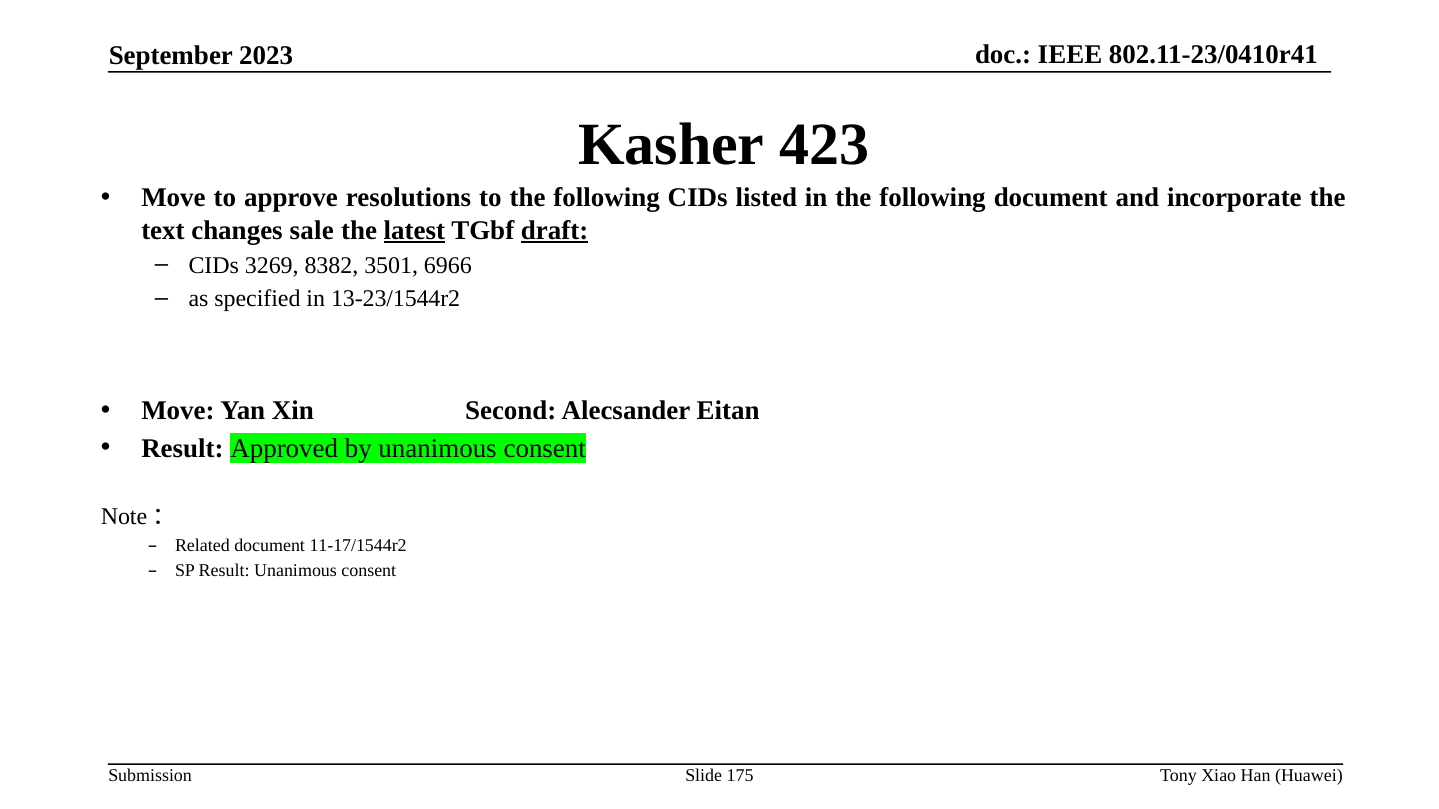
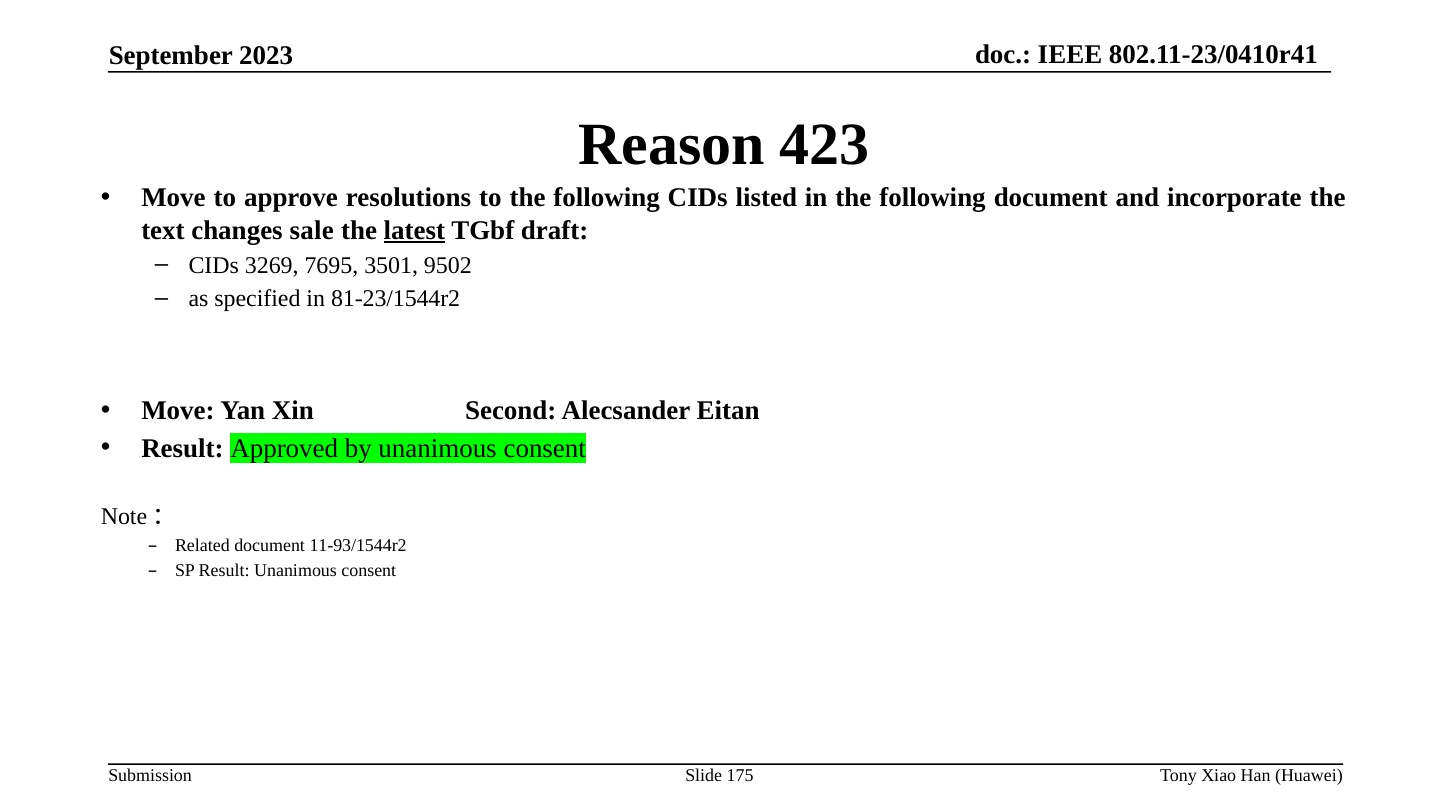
Kasher: Kasher -> Reason (671, 144)
draft underline: present -> none (555, 230)
8382: 8382 -> 7695 (331, 266)
6966: 6966 -> 9502 (448, 266)
13-23/1544r2: 13-23/1544r2 -> 81-23/1544r2 (396, 299)
11-17/1544r2: 11-17/1544r2 -> 11-93/1544r2 (358, 546)
